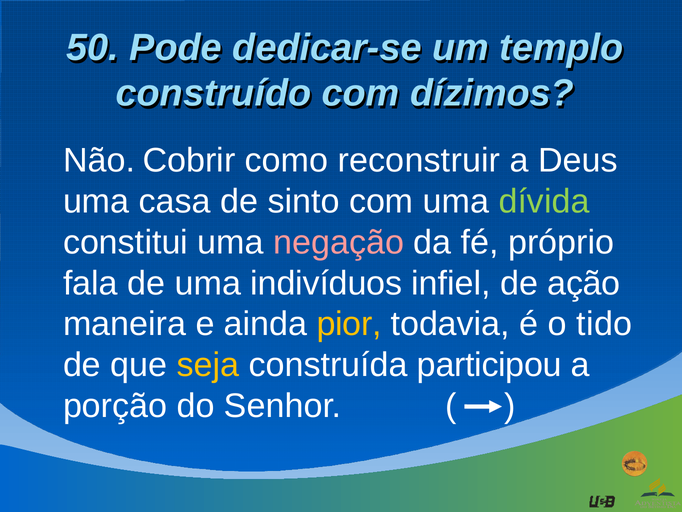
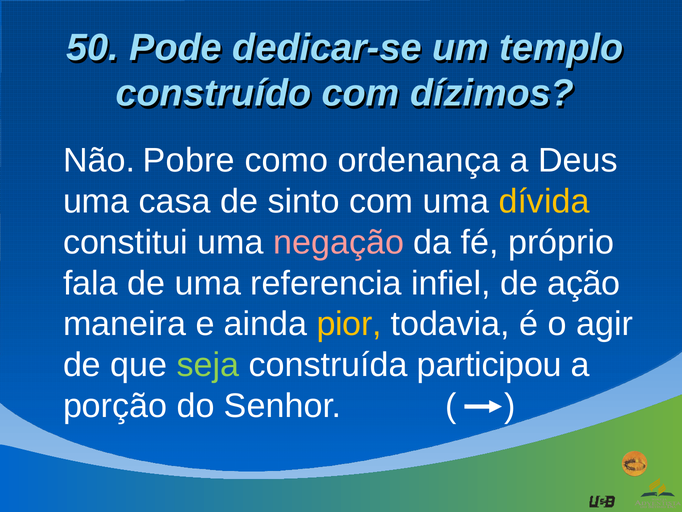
Cobrir: Cobrir -> Pobre (189, 160)
reconstruir: reconstruir -> ordenança (419, 160)
dívida colour: light green -> yellow (544, 201)
indivíduos: indivíduos -> referencia (326, 283)
tido: tido -> agir (605, 324)
seja colour: yellow -> light green (208, 365)
